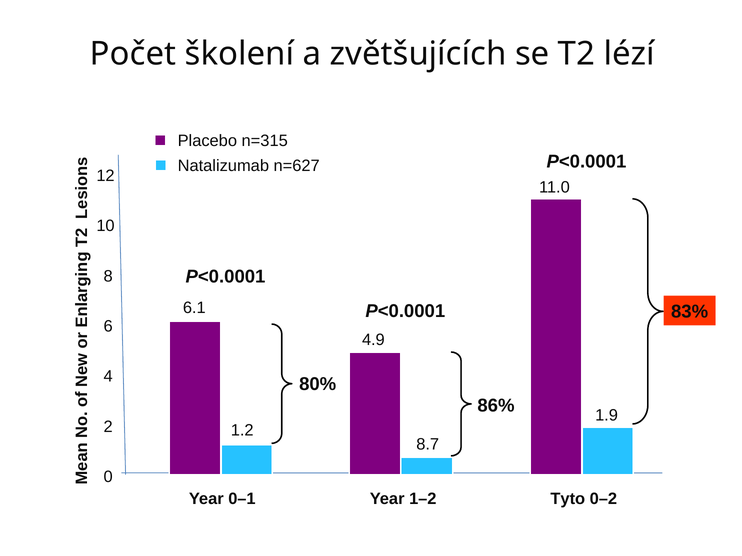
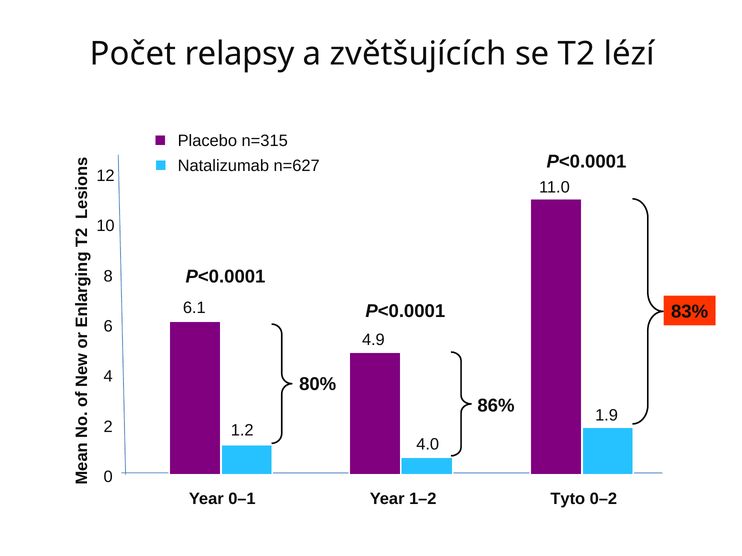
školení: školení -> relapsy (240, 54)
8.7: 8.7 -> 4.0 (428, 445)
